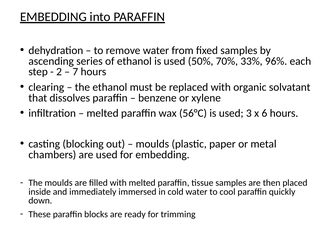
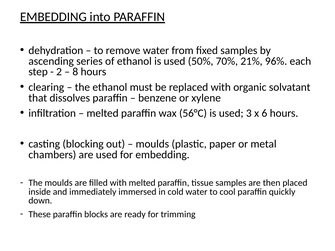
33%: 33% -> 21% (251, 61)
7: 7 -> 8 (75, 72)
